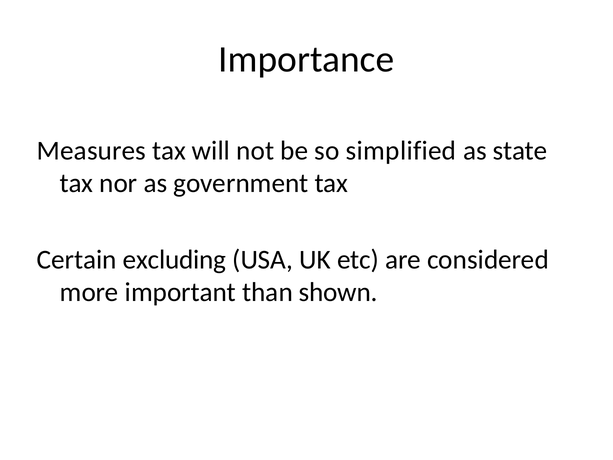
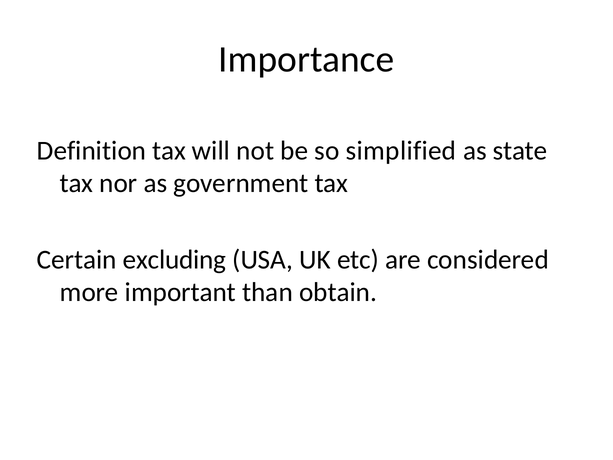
Measures: Measures -> Definition (92, 151)
shown: shown -> obtain (338, 292)
